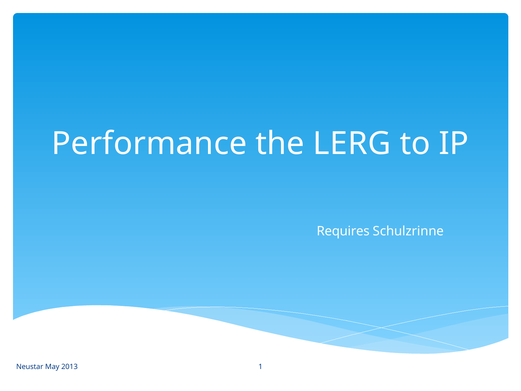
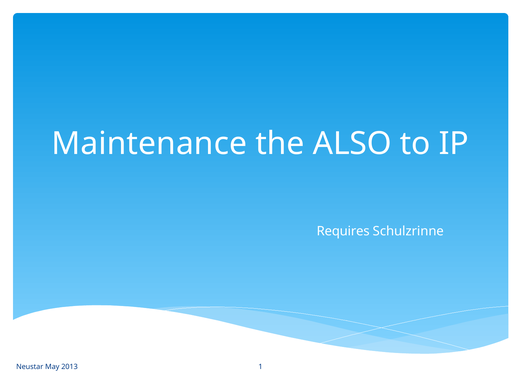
Performance: Performance -> Maintenance (149, 144)
LERG: LERG -> ALSO (352, 144)
